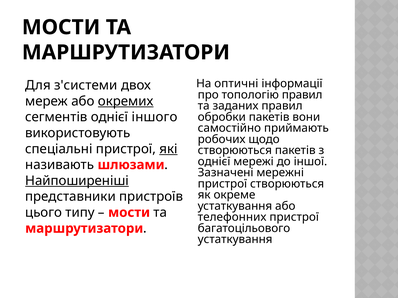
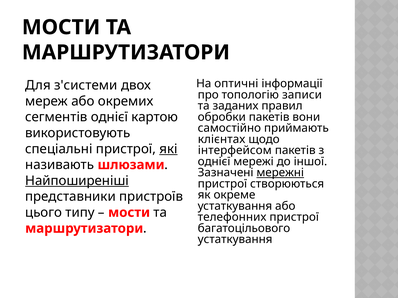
топологію правил: правил -> записи (302, 95)
окремих underline: present -> none (126, 101)
іншого: іншого -> картою (155, 117)
робочих: робочих -> клієнтах (222, 139)
створюються: створюються -> інтерфейсом (235, 151)
мережні underline: none -> present (280, 173)
